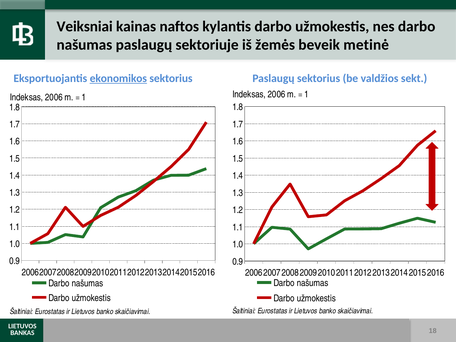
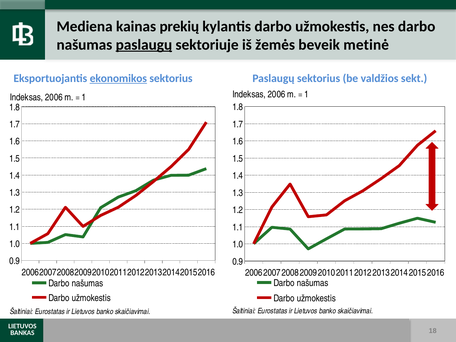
Veiksniai: Veiksniai -> Mediena (85, 26)
naftos: naftos -> prekių (179, 26)
paslaugų underline: none -> present (144, 45)
